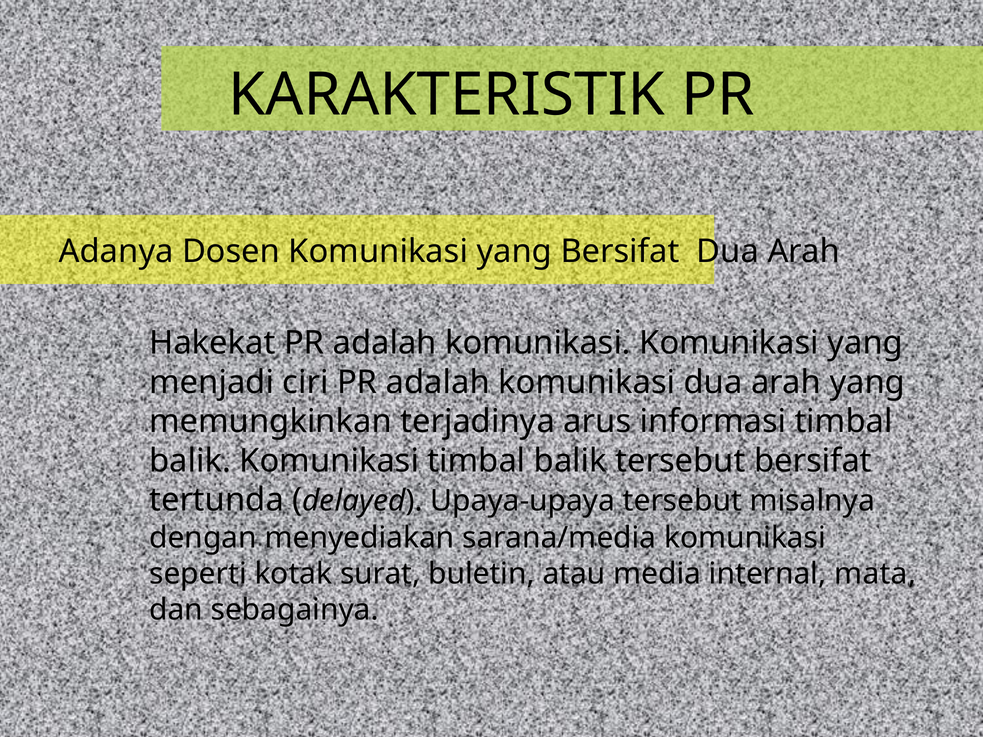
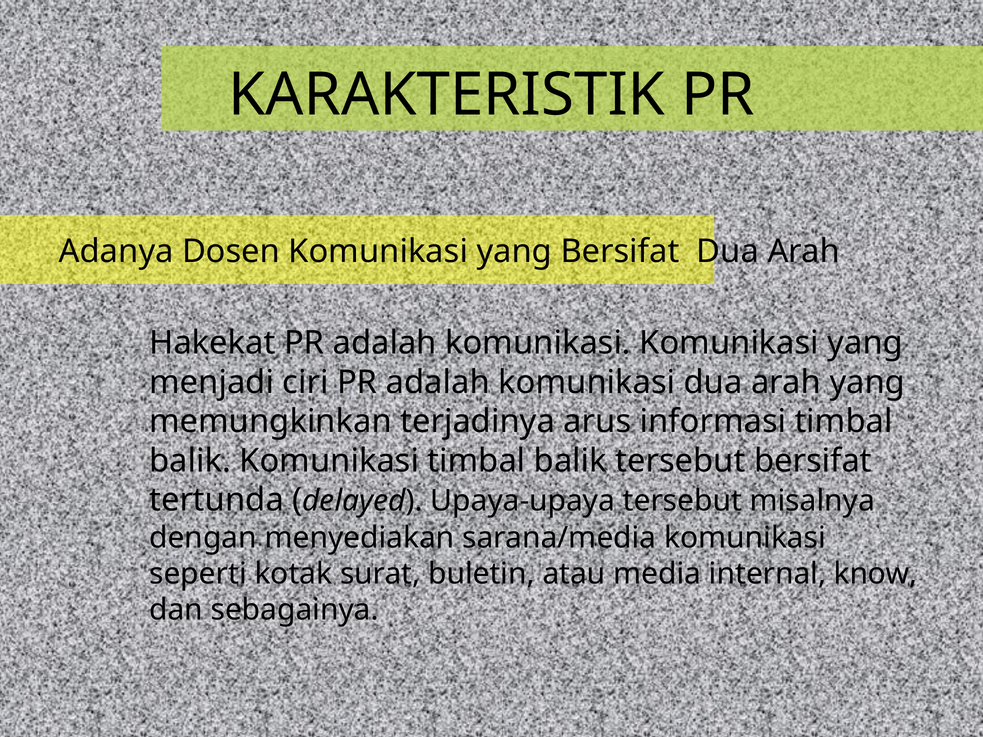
mata: mata -> know (876, 574)
